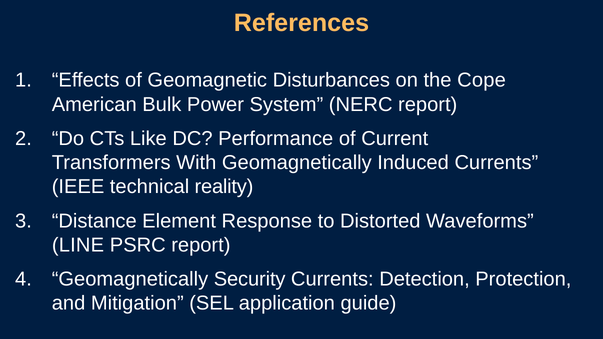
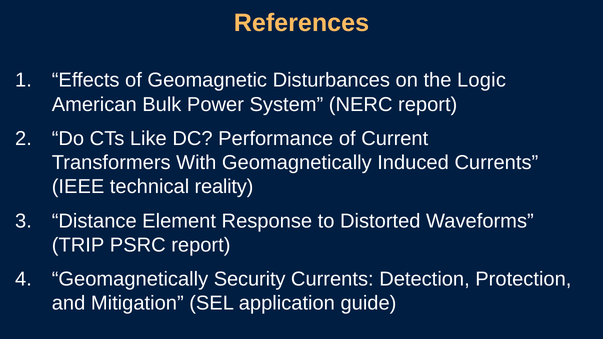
Cope: Cope -> Logic (482, 80)
LINE: LINE -> TRIP (78, 245)
